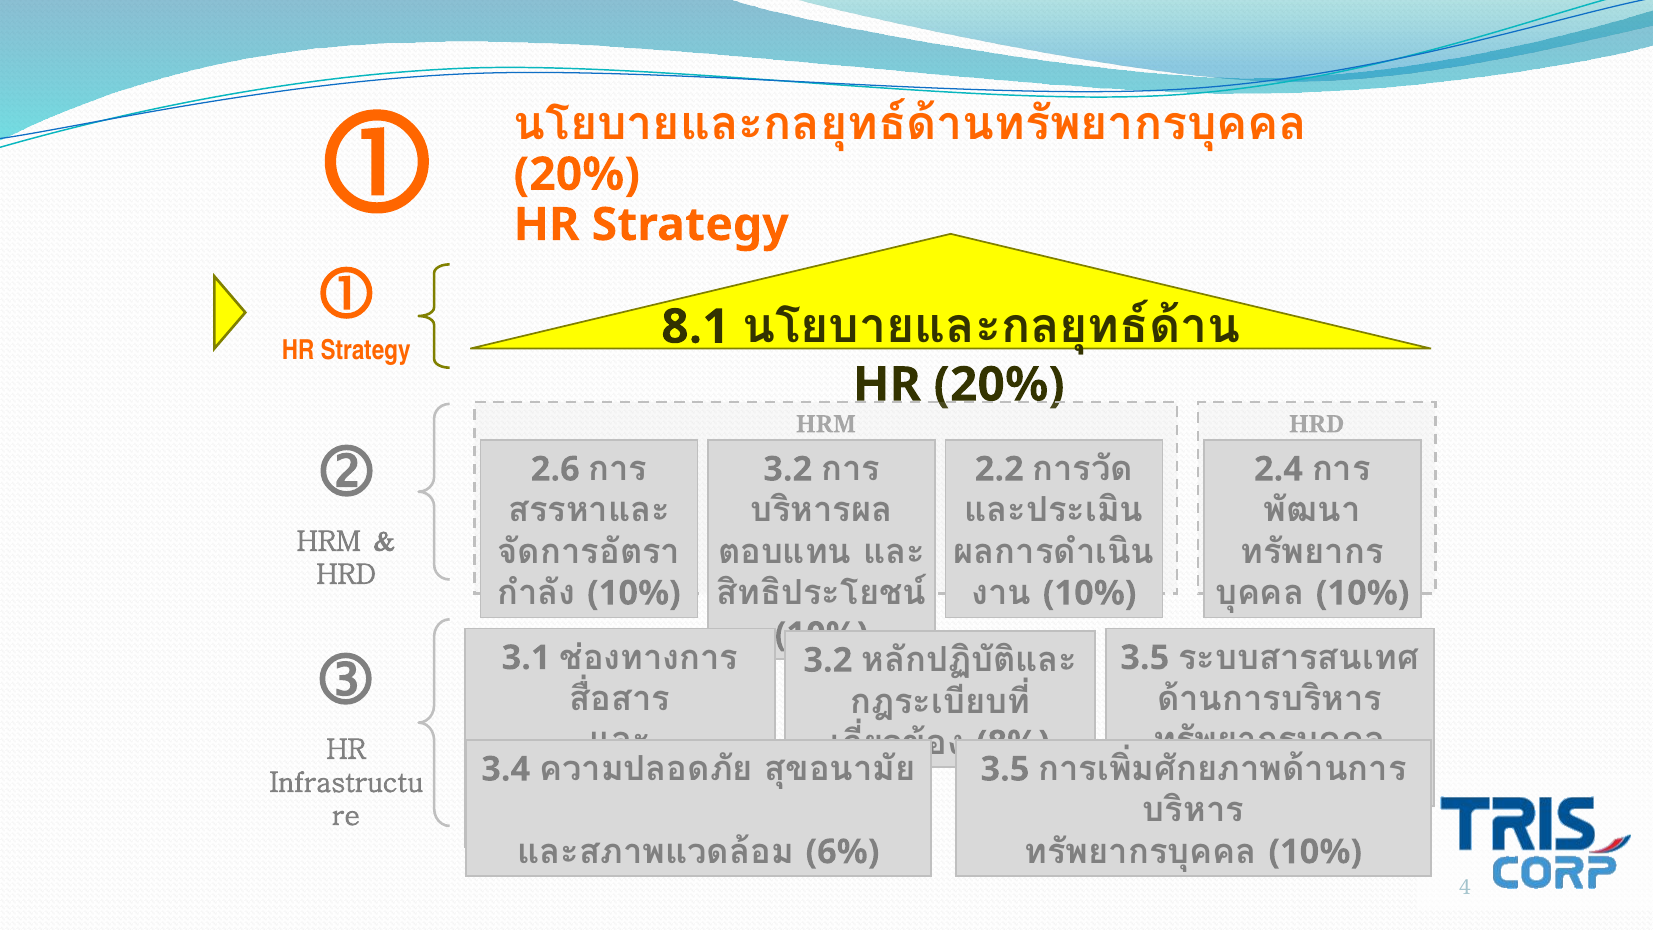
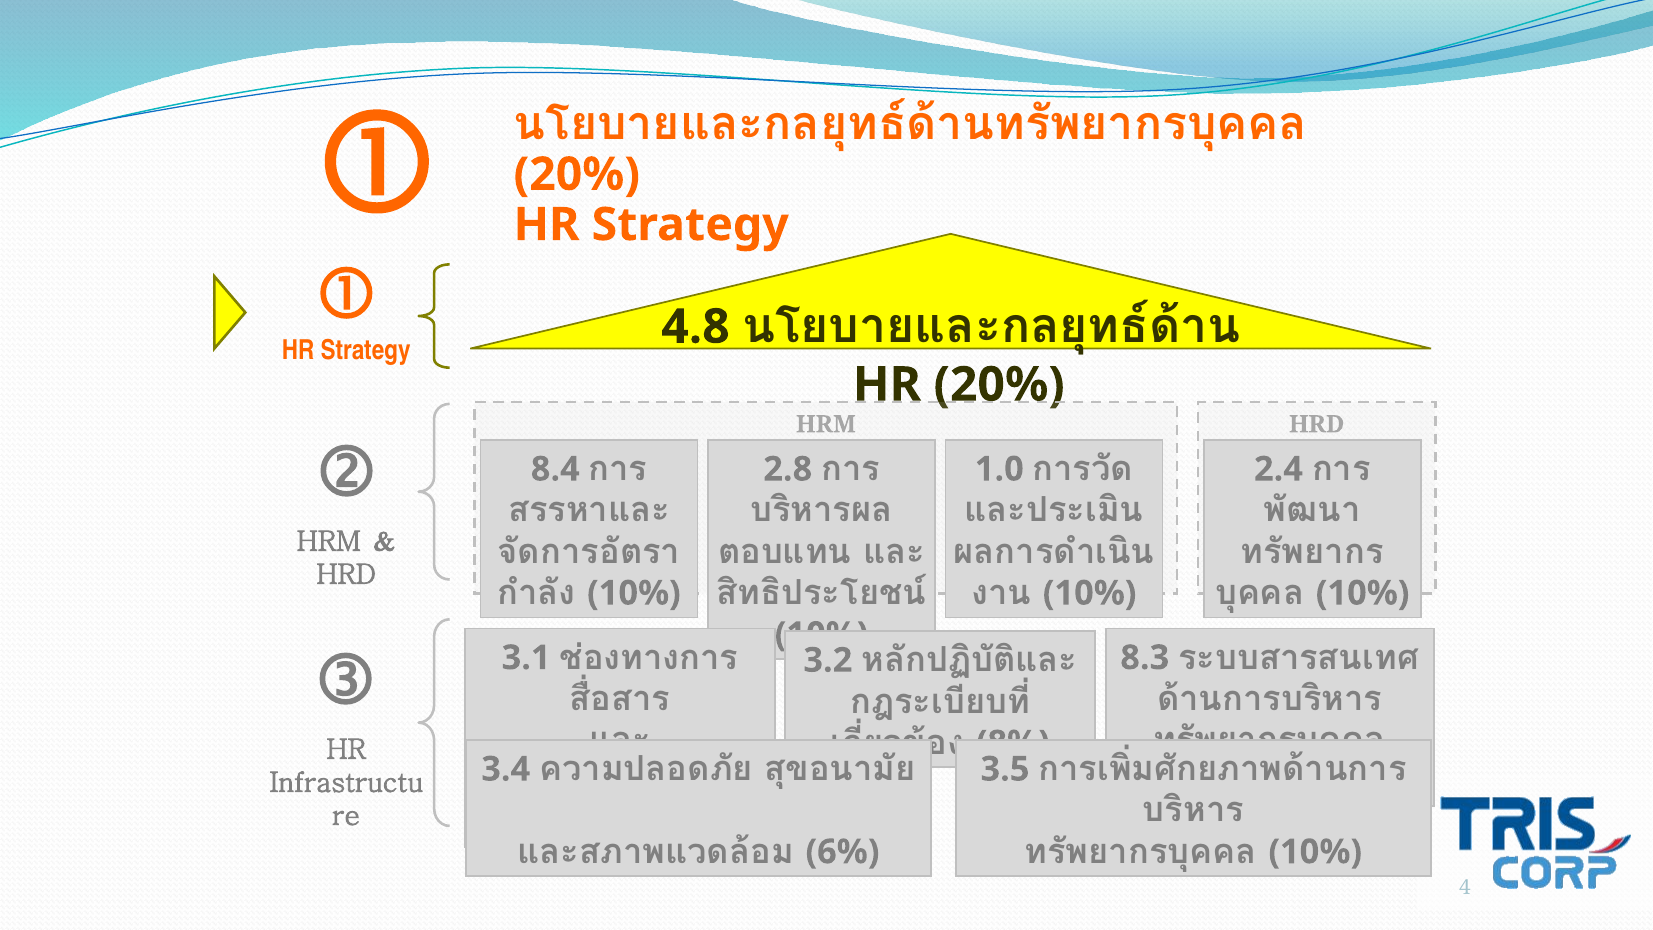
8.1: 8.1 -> 4.8 (695, 327)
2.6: 2.6 -> 8.4 (555, 469)
3.2: 3.2 -> 2.8 (788, 469)
2.2: 2.2 -> 1.0 (999, 469)
3.5: 3.5 -> 8.3 (1145, 658)
